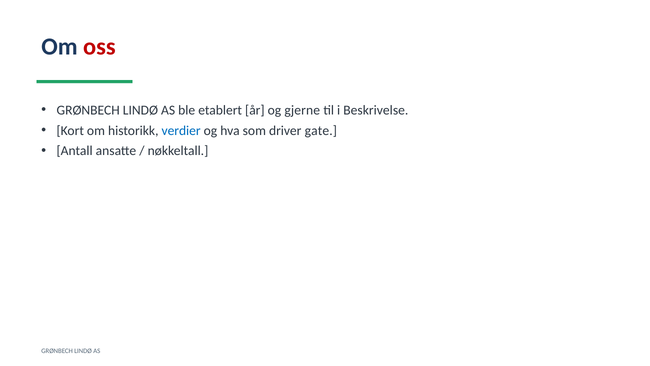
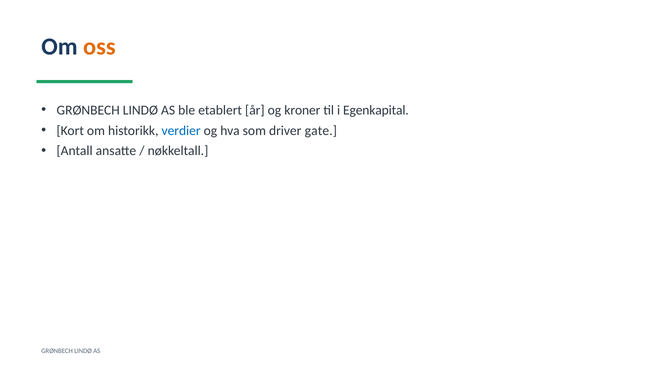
oss colour: red -> orange (99, 46)
gjerne: gjerne -> kroner (302, 110)
Beskrivelse: Beskrivelse -> Egenkapital (376, 110)
